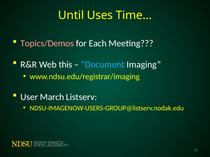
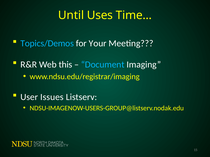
Topics/Demos colour: pink -> light blue (47, 43)
Each: Each -> Your (98, 43)
March: March -> Issues (52, 97)
